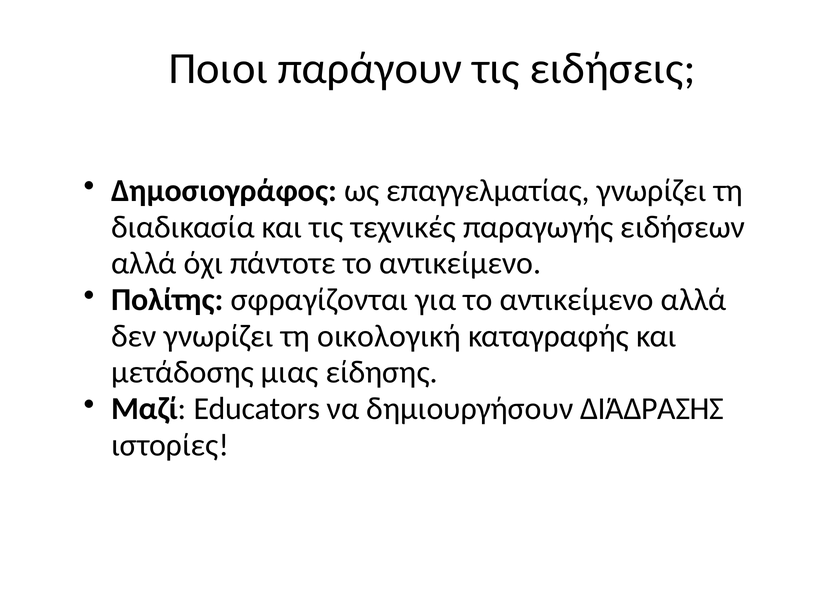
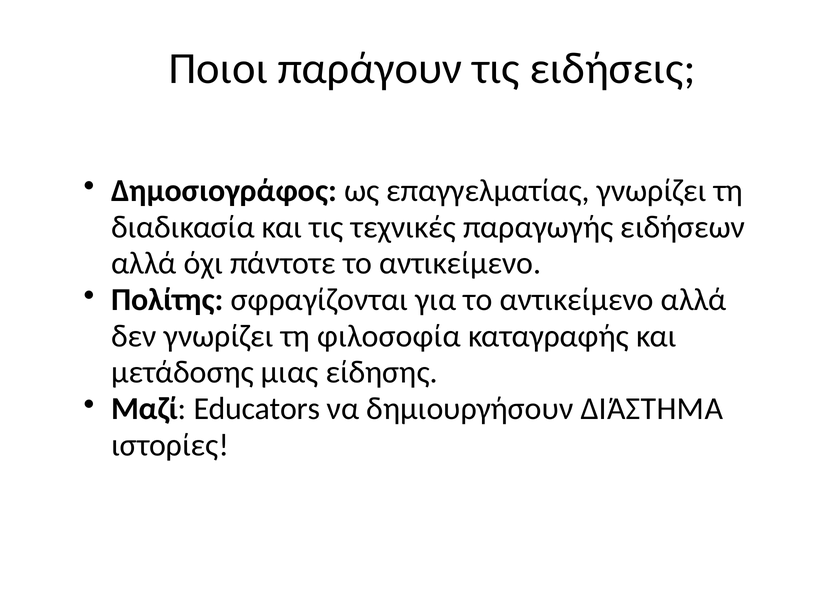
οικολογική: οικολογική -> φιλοσοφία (389, 336)
ΔΙΆΔΡΑΣΗΣ: ΔΙΆΔΡΑΣΗΣ -> ΔΙΆΣΤΗΜΑ (652, 409)
